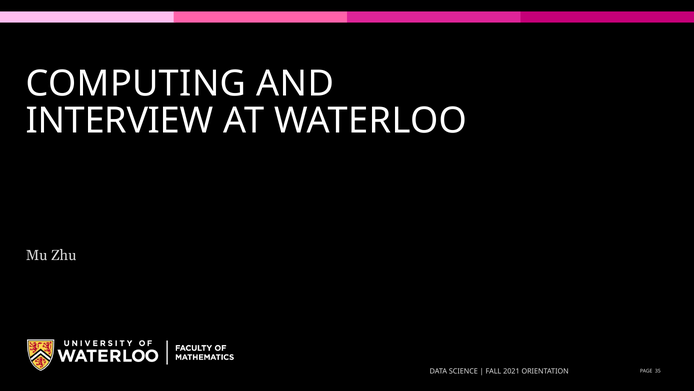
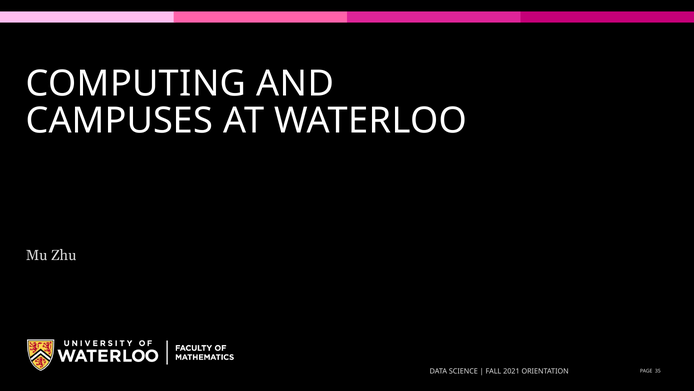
INTERVIEW: INTERVIEW -> CAMPUSES (119, 121)
